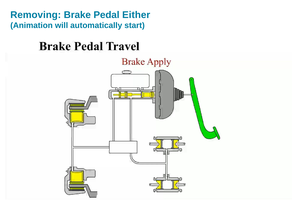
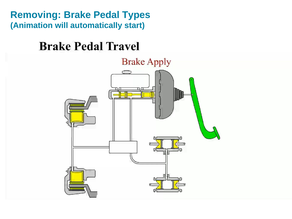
Either: Either -> Types (136, 15)
